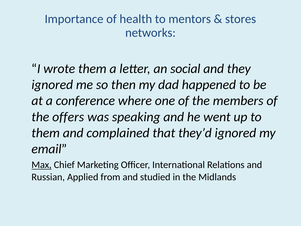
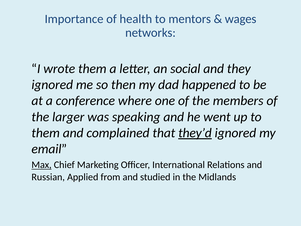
stores: stores -> wages (241, 19)
offers: offers -> larger (68, 117)
they’d underline: none -> present (195, 133)
